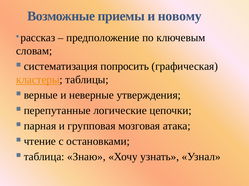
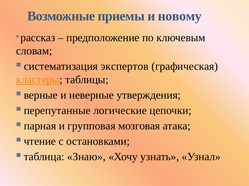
попросить: попросить -> экспертов (125, 67)
